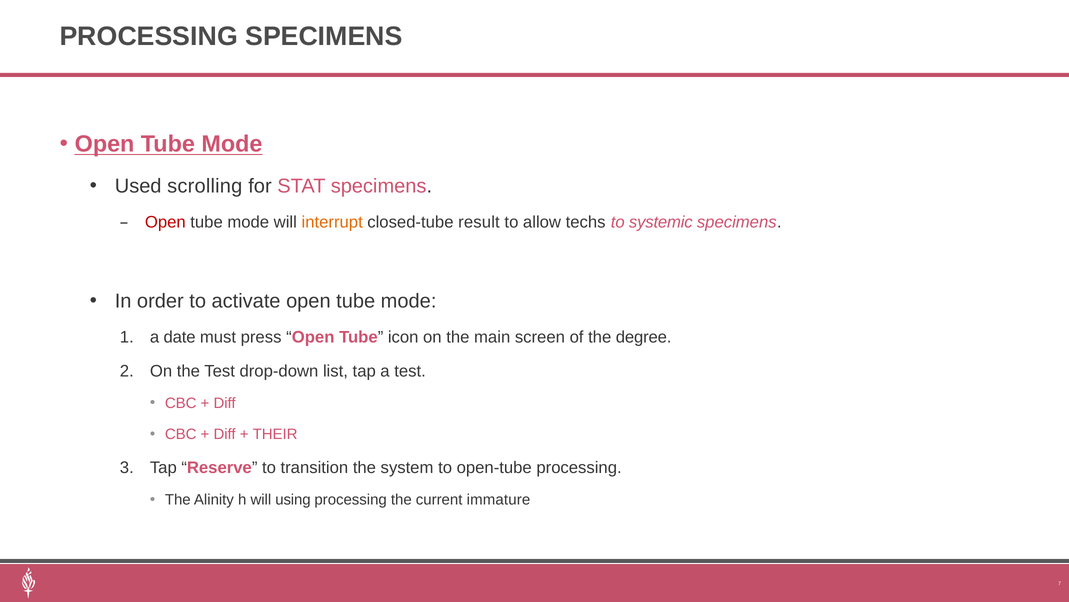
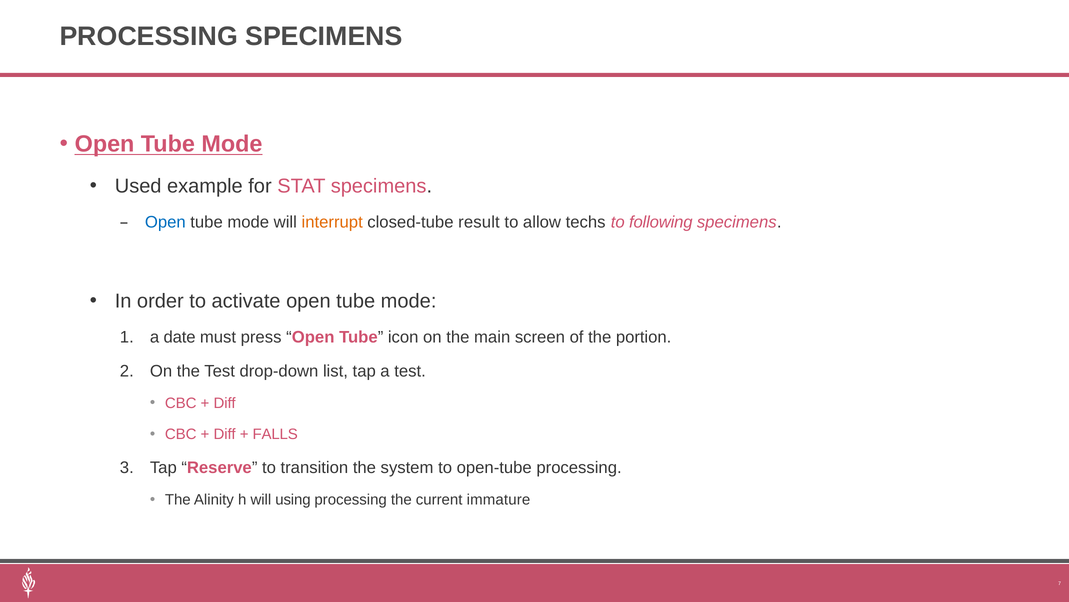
scrolling: scrolling -> example (205, 186)
Open colour: red -> blue (165, 222)
systemic: systemic -> following (661, 222)
degree: degree -> portion (644, 337)
THEIR: THEIR -> FALLS (275, 434)
